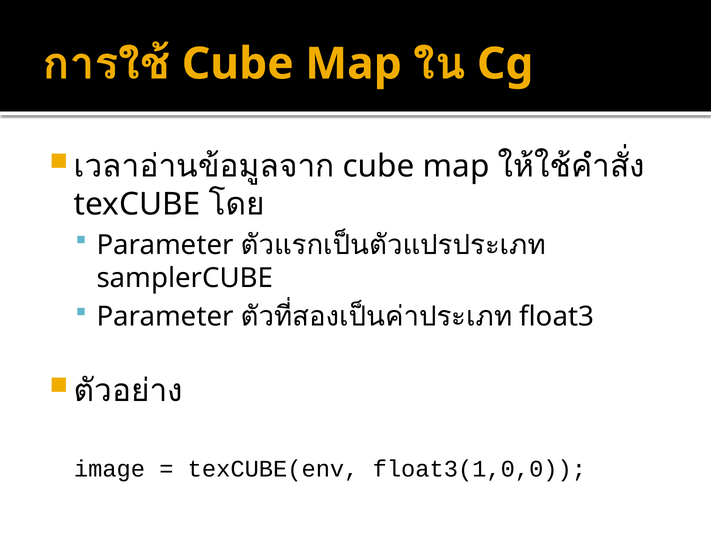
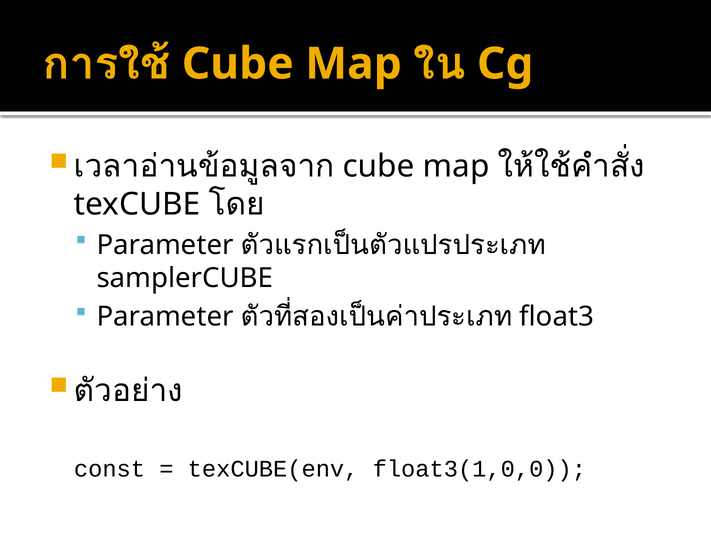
image: image -> const (109, 469)
